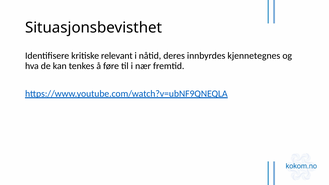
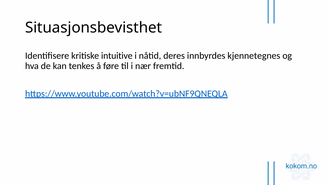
relevant: relevant -> intuitive (117, 56)
